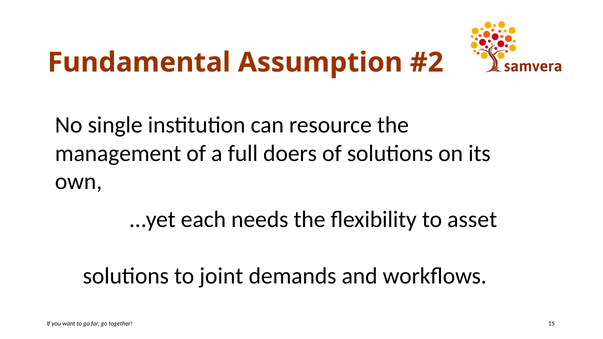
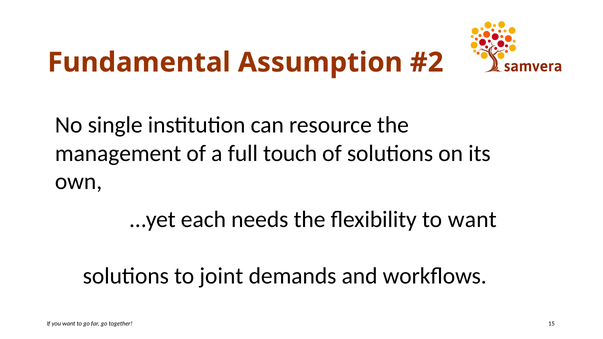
doers: doers -> touch (290, 153)
to asset: asset -> want (472, 220)
